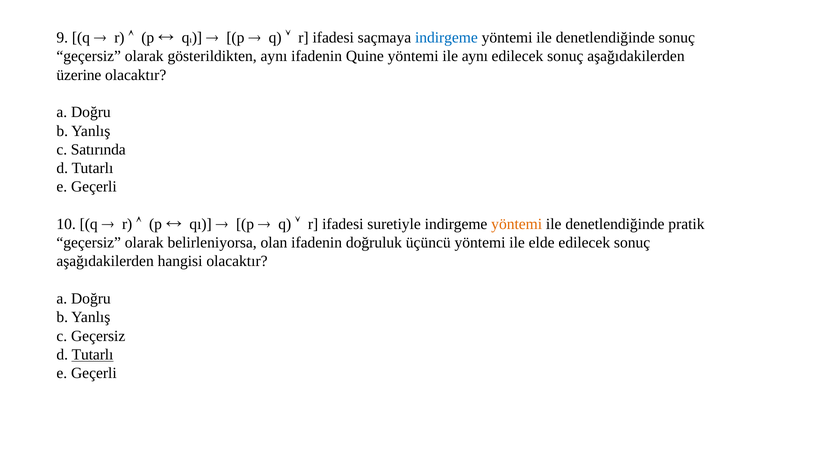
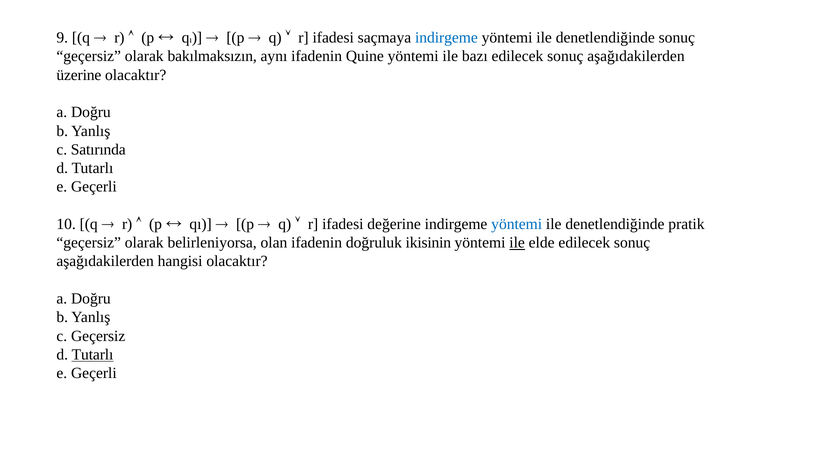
gösterildikten: gösterildikten -> bakılmaksızın (212, 56)
ile aynı: aynı -> bazı (475, 56)
suretiyle: suretiyle -> değerine (394, 224)
yöntemi colour: orange -> blue (517, 224)
üçüncü: üçüncü -> ikisinin (428, 243)
ile underline: none -> present (517, 243)
